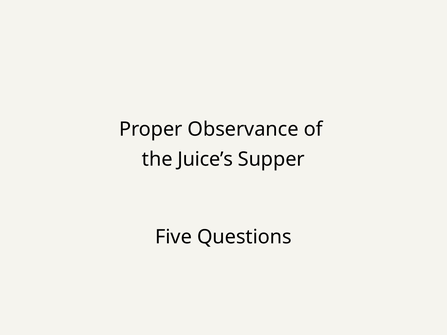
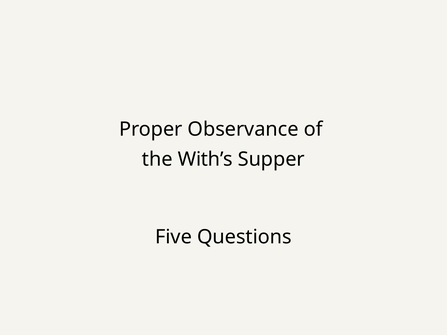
Juice’s: Juice’s -> With’s (205, 159)
